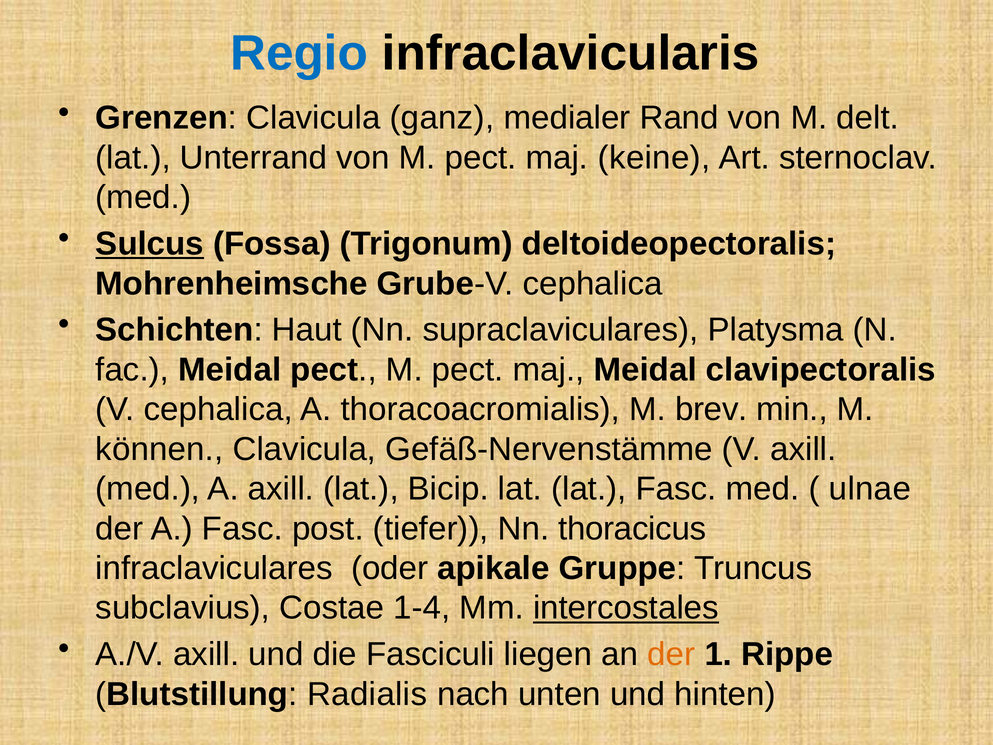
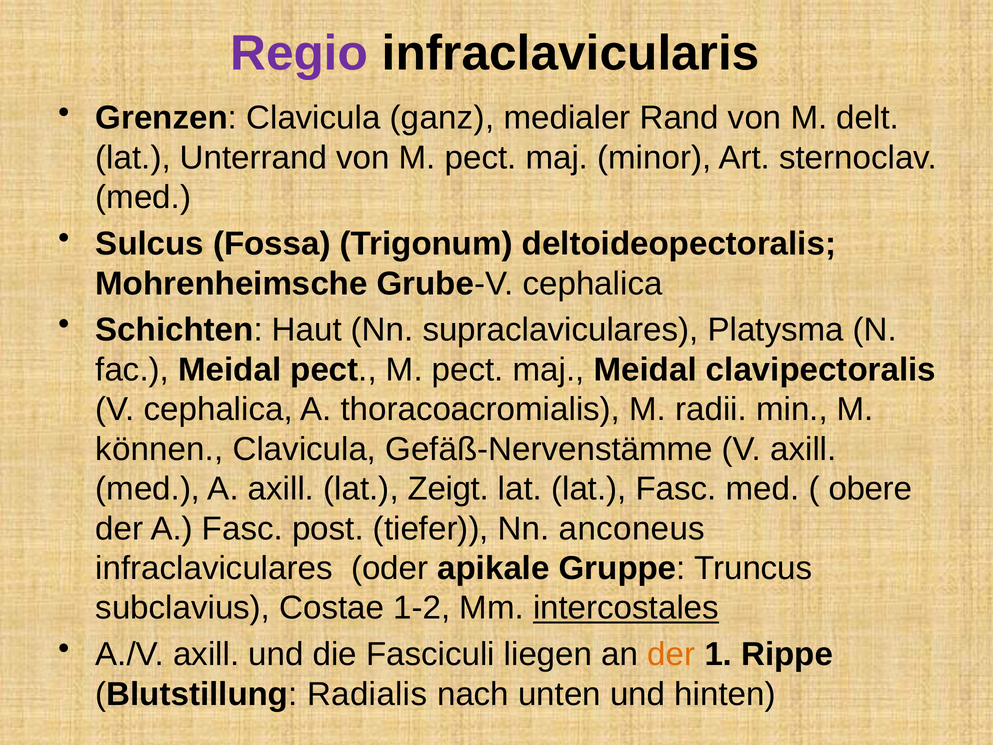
Regio colour: blue -> purple (299, 53)
keine: keine -> minor (654, 158)
Sulcus underline: present -> none (150, 244)
brev: brev -> radii (711, 409)
Bicip: Bicip -> Zeigt (448, 489)
ulnae: ulnae -> obere (870, 489)
thoracicus: thoracicus -> anconeus (632, 528)
1-4: 1-4 -> 1-2 (422, 608)
